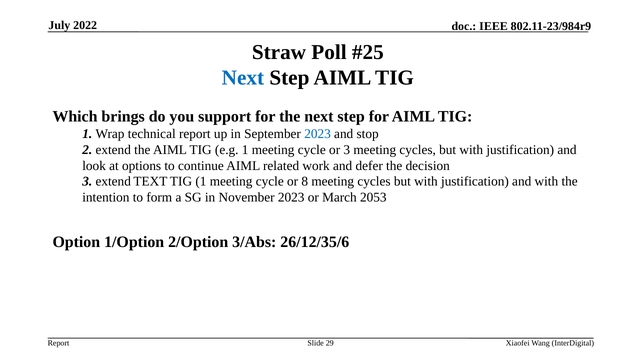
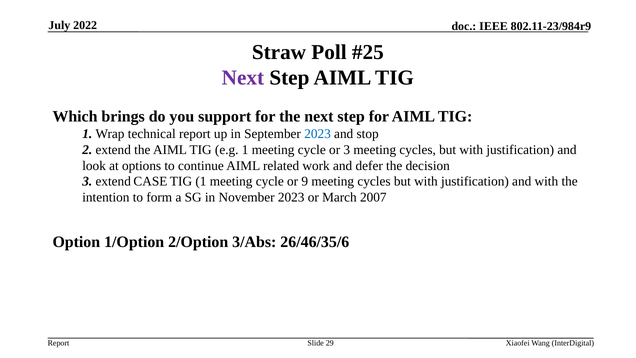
Next colour: blue -> purple (243, 78)
TEXT: TEXT -> CASE (150, 181)
8: 8 -> 9 (305, 181)
2053: 2053 -> 2007 (373, 197)
26/12/35/6: 26/12/35/6 -> 26/46/35/6 (315, 242)
